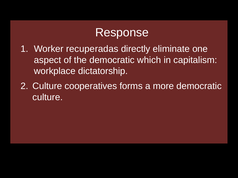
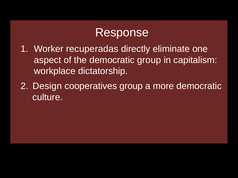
democratic which: which -> group (149, 60)
Culture: Culture -> Design (47, 86)
cooperatives forms: forms -> group (131, 86)
